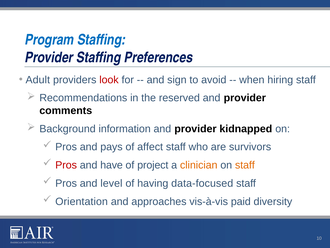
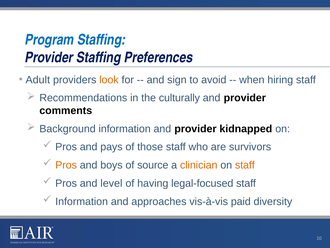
look colour: red -> orange (109, 80)
reserved: reserved -> culturally (179, 98)
affect: affect -> those (150, 147)
Pros colour: red -> orange (66, 165)
have: have -> boys (111, 165)
project: project -> source (153, 165)
data-focused: data-focused -> legal-focused (202, 183)
Orientation: Orientation -> Information (82, 201)
